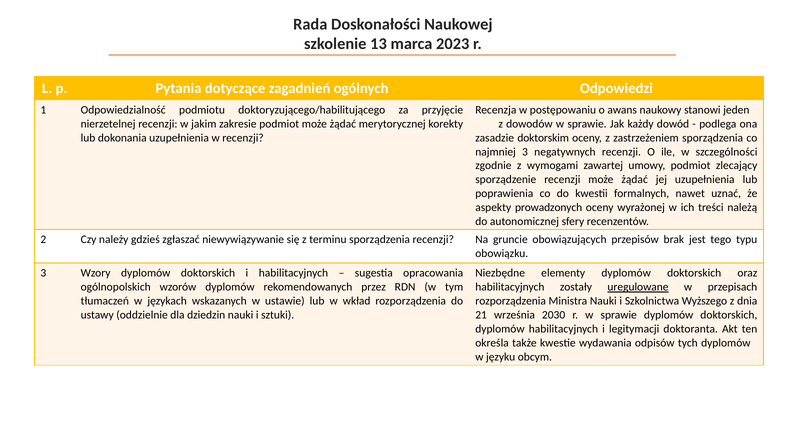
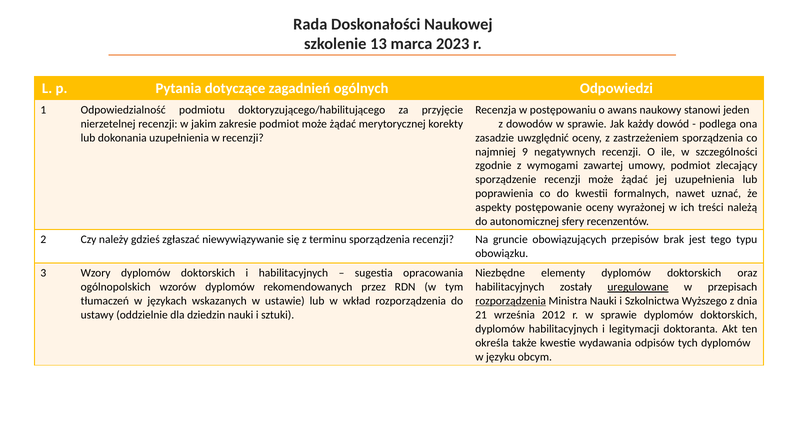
doktorskim: doktorskim -> uwzględnić (543, 138)
najmniej 3: 3 -> 9 (525, 152)
prowadzonych: prowadzonych -> postępowanie (548, 208)
rozporządzenia underline: none -> present (511, 301)
2030: 2030 -> 2012 (554, 315)
